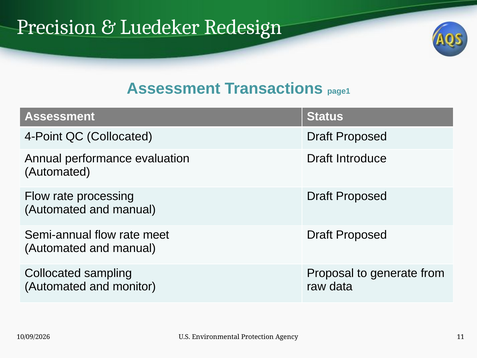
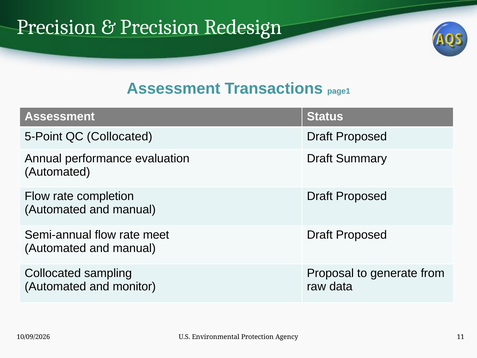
Luedeker: Luedeker -> Precision (160, 27)
4-Point: 4-Point -> 5-Point (43, 136)
Introduce: Introduce -> Summary (361, 158)
processing: processing -> completion (105, 196)
